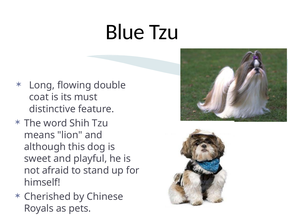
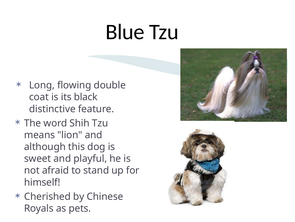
must: must -> black (86, 97)
